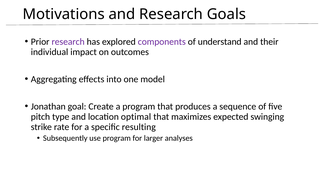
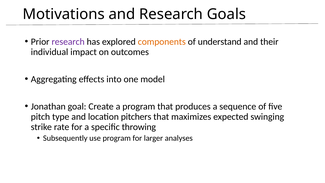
components colour: purple -> orange (162, 42)
optimal: optimal -> pitchers (136, 117)
resulting: resulting -> throwing (139, 127)
